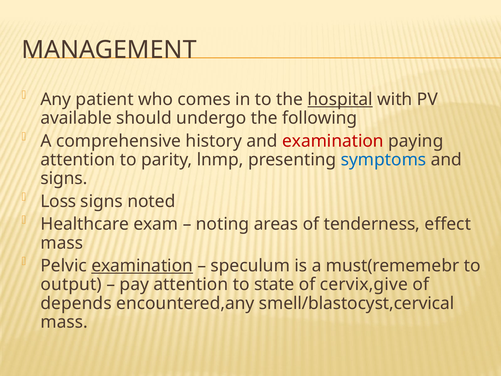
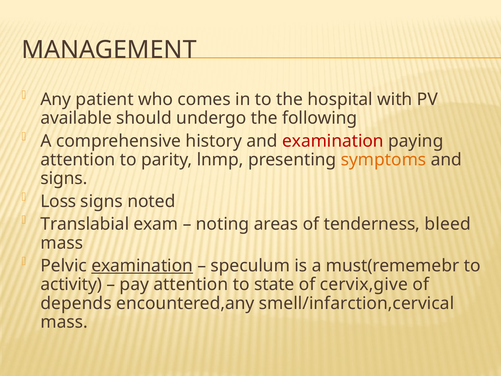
hospital underline: present -> none (340, 99)
symptoms colour: blue -> orange (384, 160)
Healthcare: Healthcare -> Translabial (85, 224)
effect: effect -> bleed (448, 224)
output: output -> activity (71, 284)
smell/blastocyst,cervical: smell/blastocyst,cervical -> smell/infarction,cervical (357, 303)
